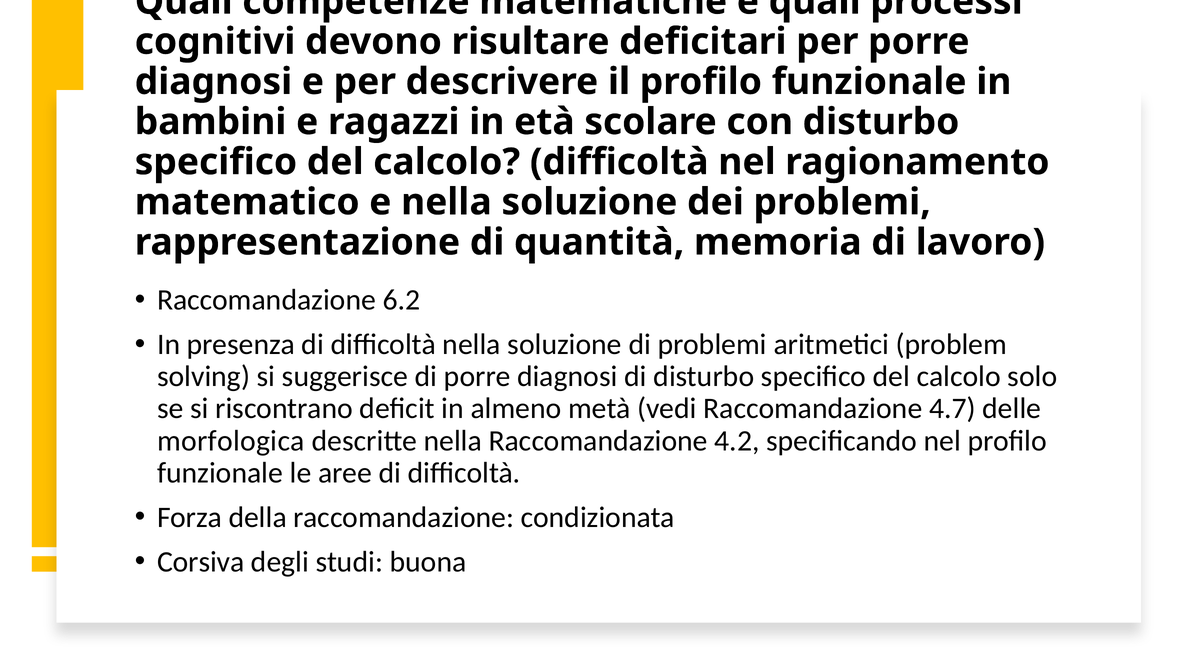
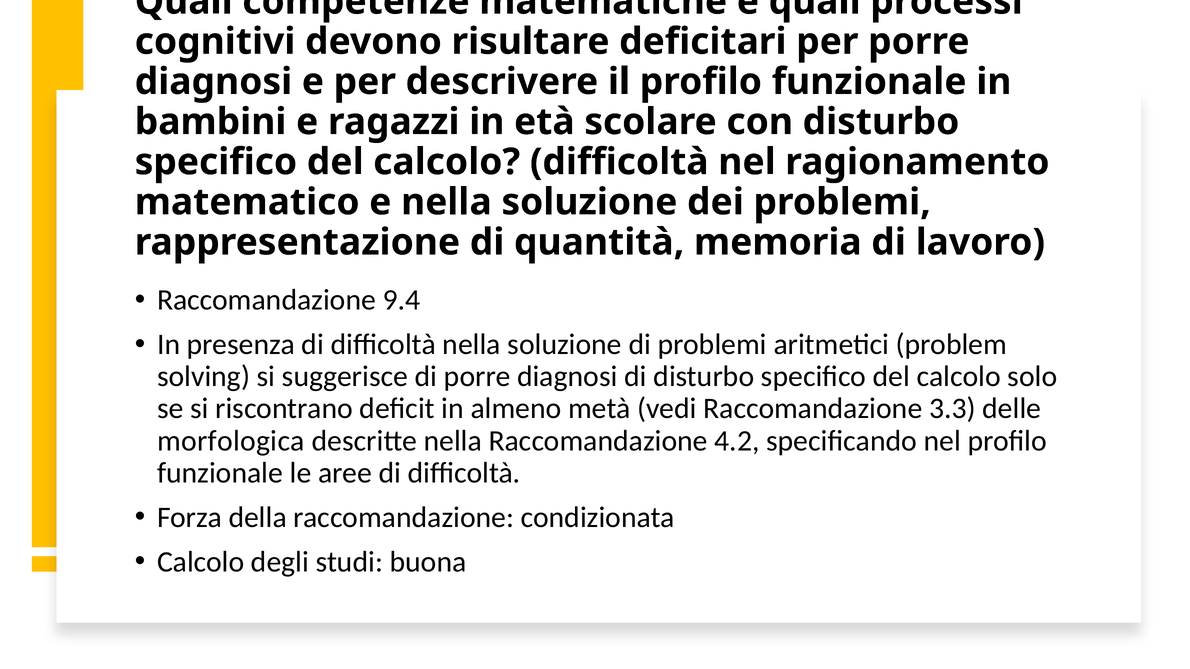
6.2: 6.2 -> 9.4 (402, 300)
4.7: 4.7 -> 3.3 (952, 409)
Corsiva: Corsiva -> Calcolo (201, 562)
